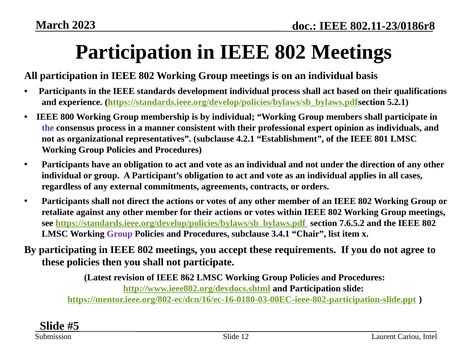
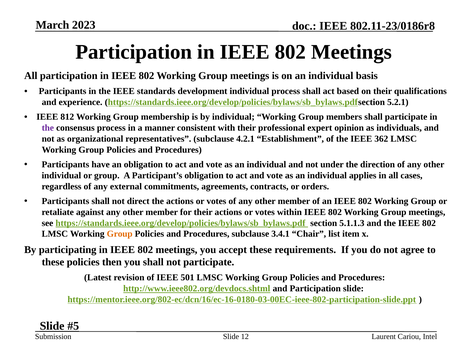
800: 800 -> 812 (67, 117)
801: 801 -> 362 (381, 139)
7.6.5.2: 7.6.5.2 -> 5.1.1.3 (352, 223)
Group colour: purple -> orange (120, 234)
862: 862 -> 501 (187, 278)
